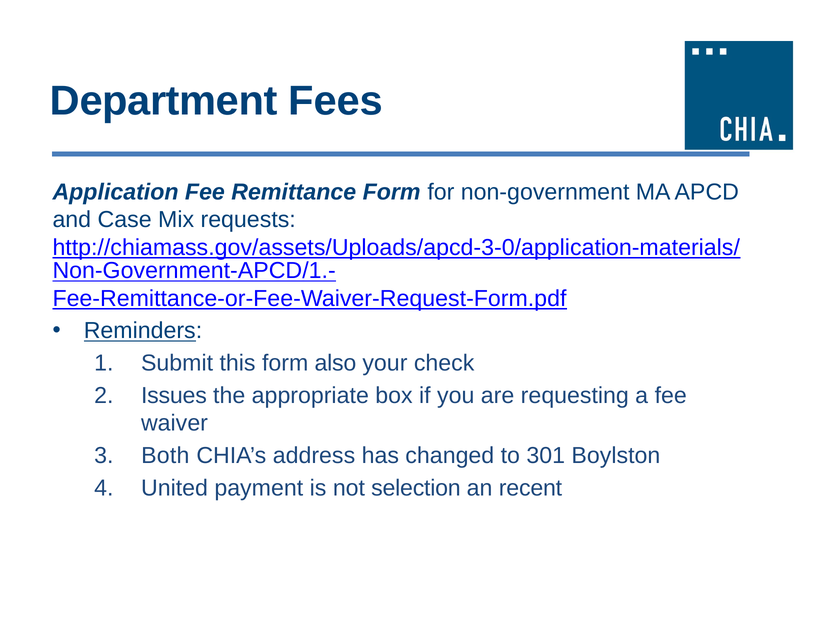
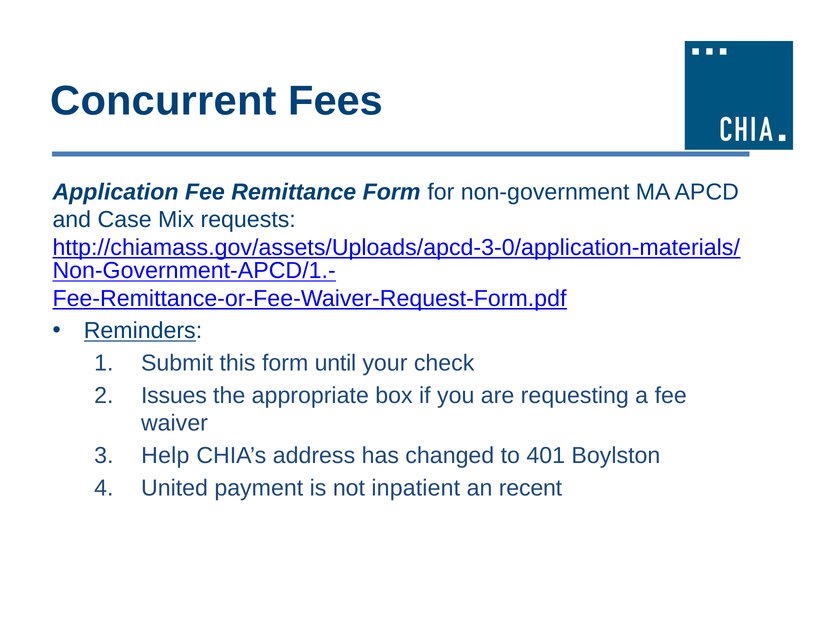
Department: Department -> Concurrent (163, 101)
also: also -> until (335, 364)
Both: Both -> Help (165, 456)
301: 301 -> 401 (546, 456)
selection: selection -> inpatient (416, 489)
